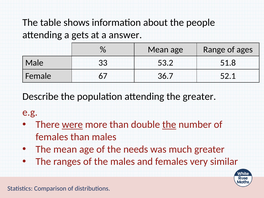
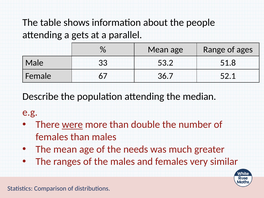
answer: answer -> parallel (125, 35)
the greater: greater -> median (199, 96)
the underline: present -> none (169, 125)
